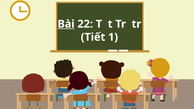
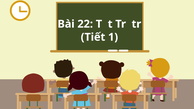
Bài underline: present -> none (66, 24)
